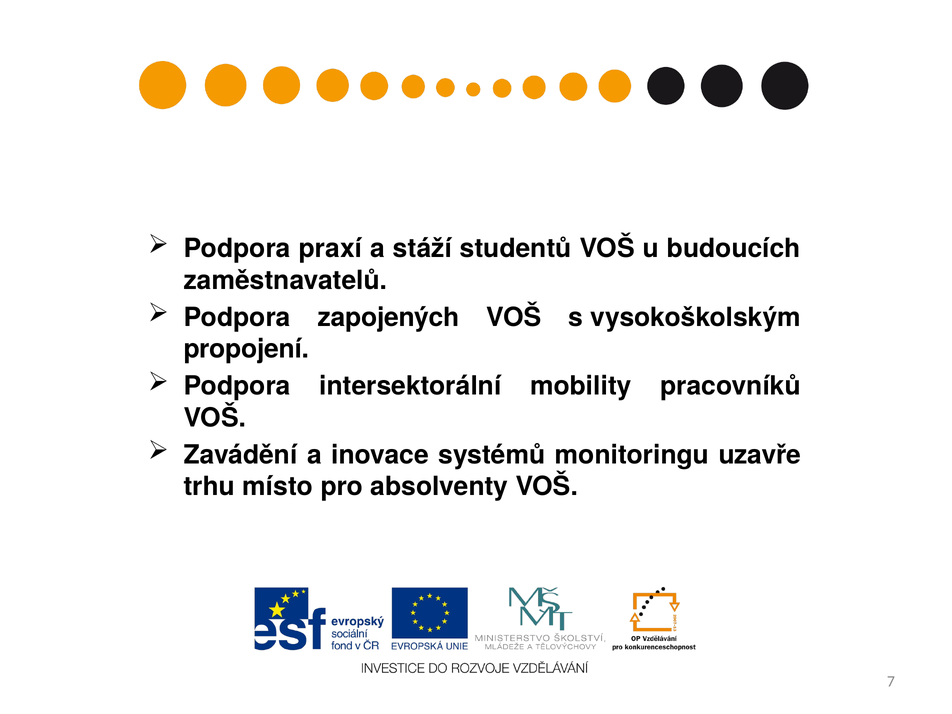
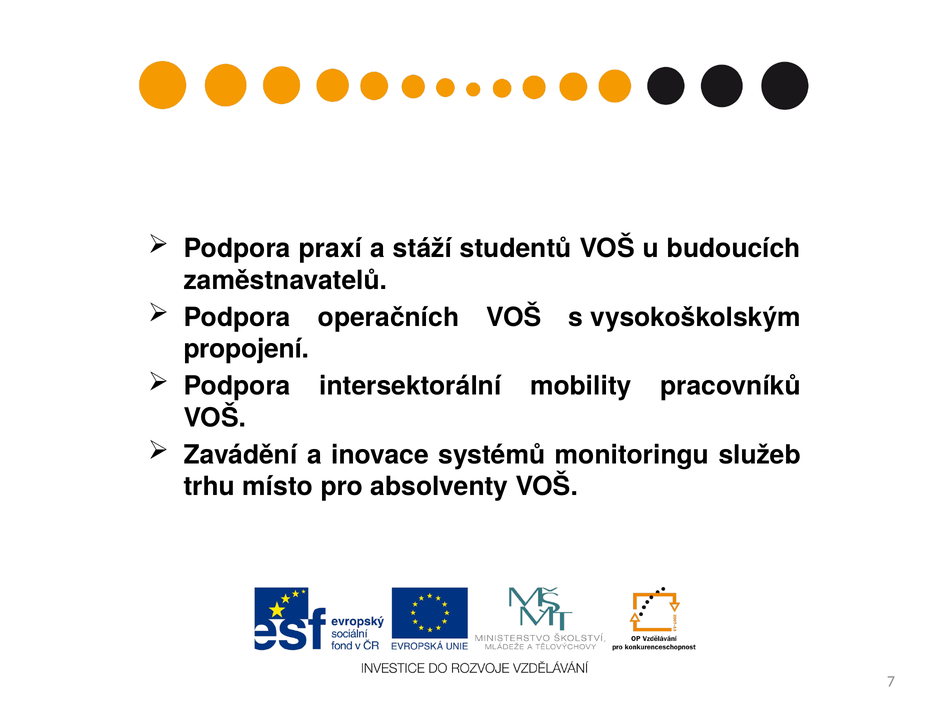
zapojených: zapojených -> operačních (389, 317)
uzavře: uzavře -> služeb (760, 455)
